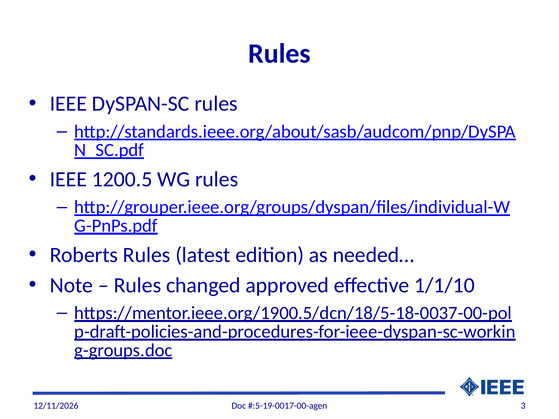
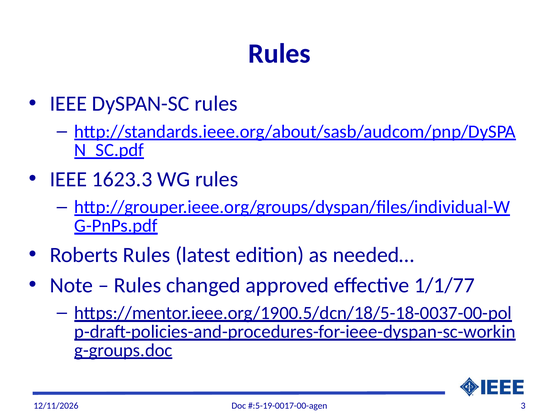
1200.5: 1200.5 -> 1623.3 (122, 179)
1/1/10: 1/1/10 -> 1/1/77 (444, 285)
